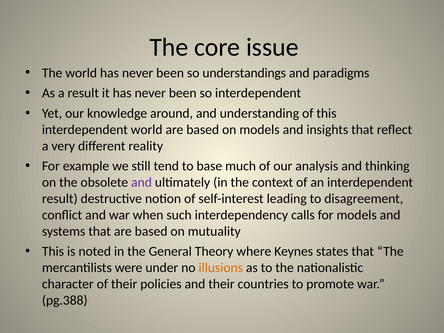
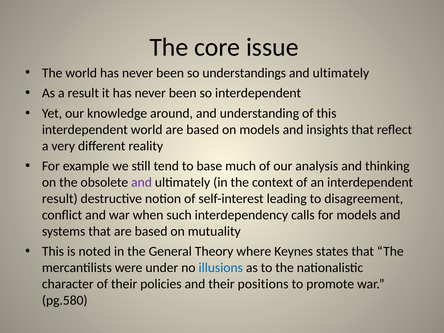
paradigms: paradigms -> ultimately (341, 73)
illusions colour: orange -> blue (221, 268)
countries: countries -> positions (263, 284)
pg.388: pg.388 -> pg.580 (65, 300)
